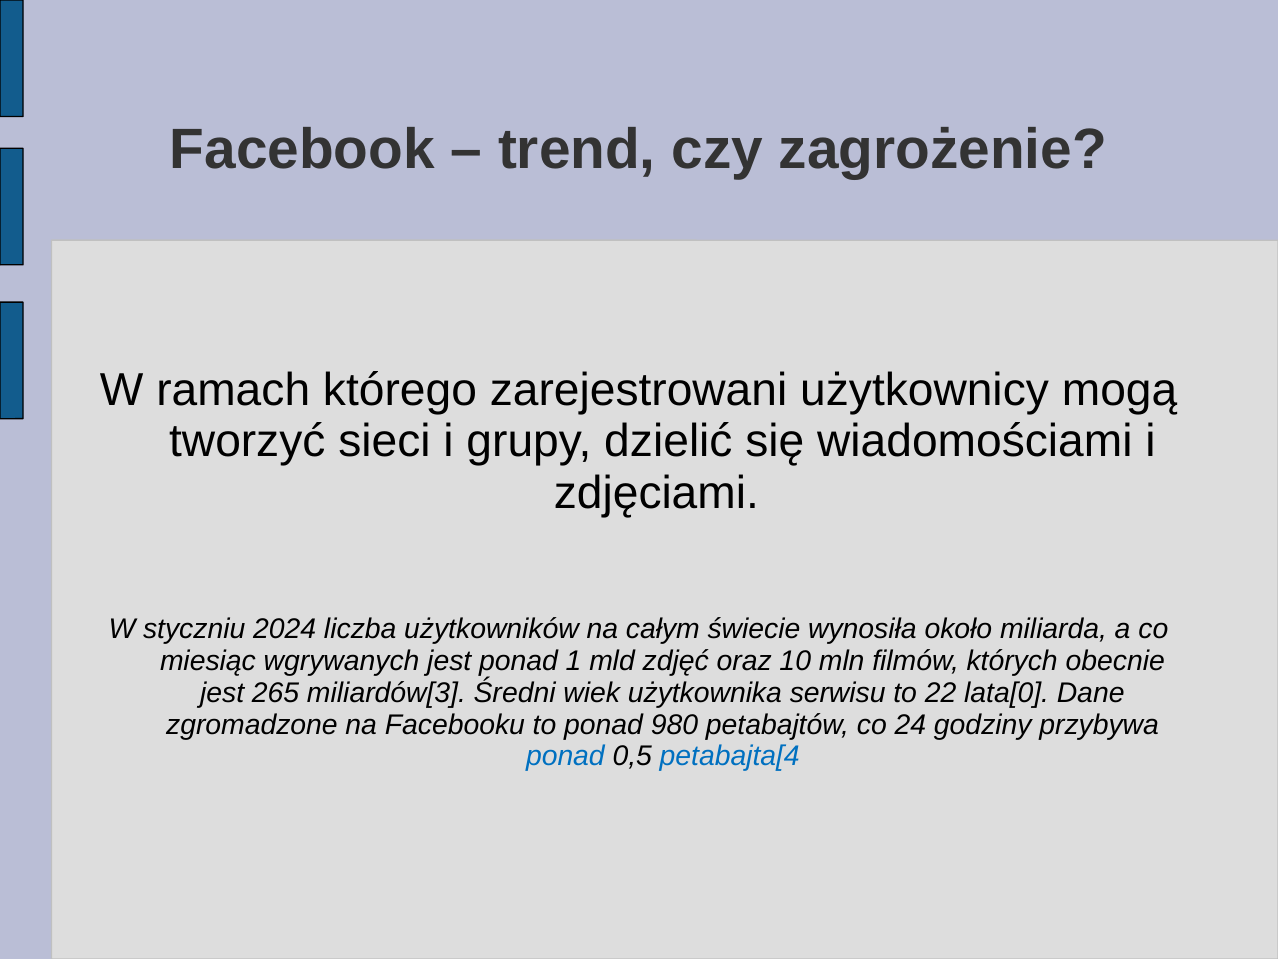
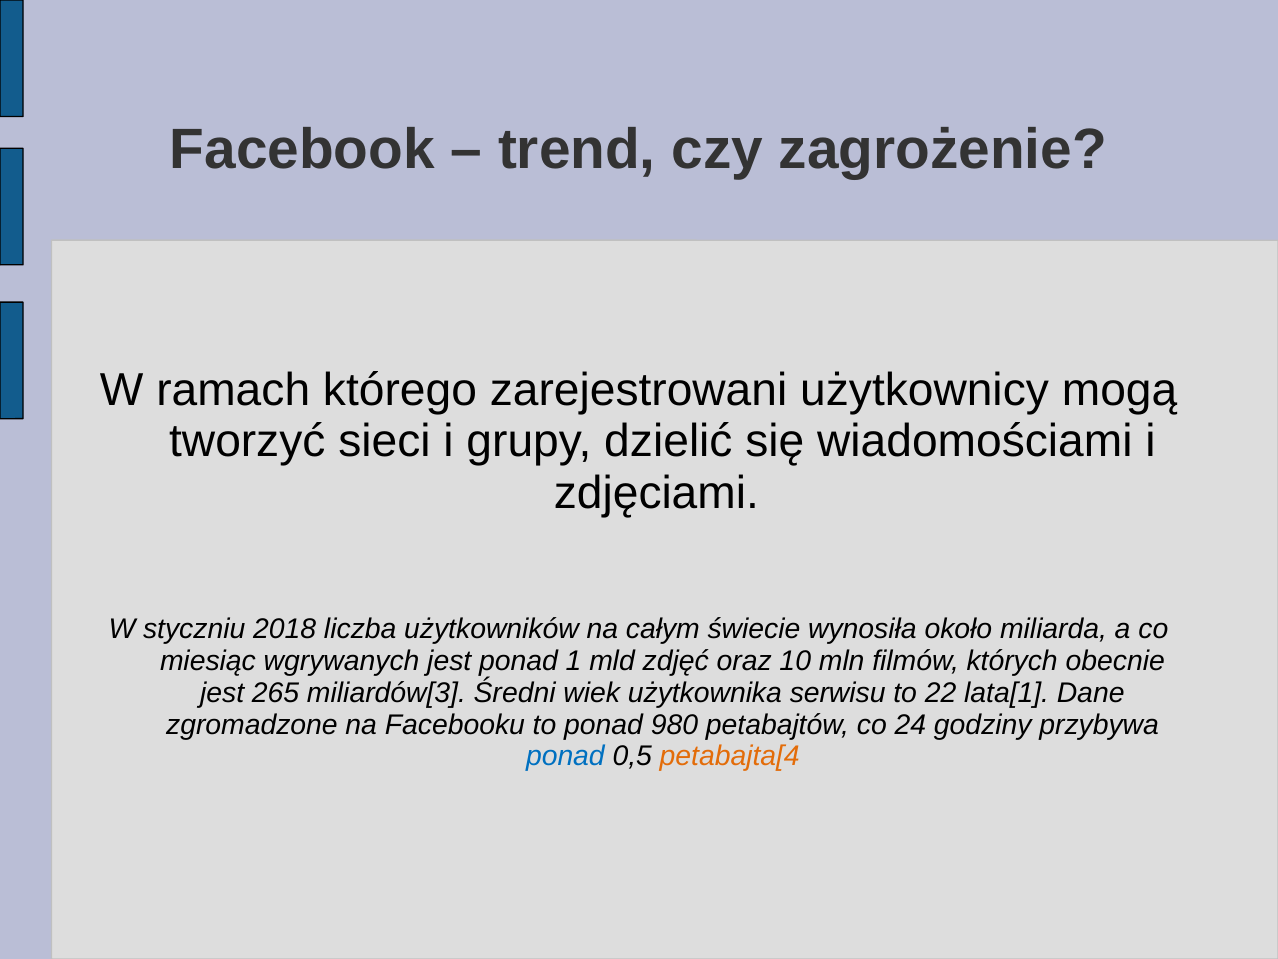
2024: 2024 -> 2018 (285, 629)
lata[0: lata[0 -> lata[1 (1007, 693)
petabajta[4 colour: blue -> orange (730, 756)
